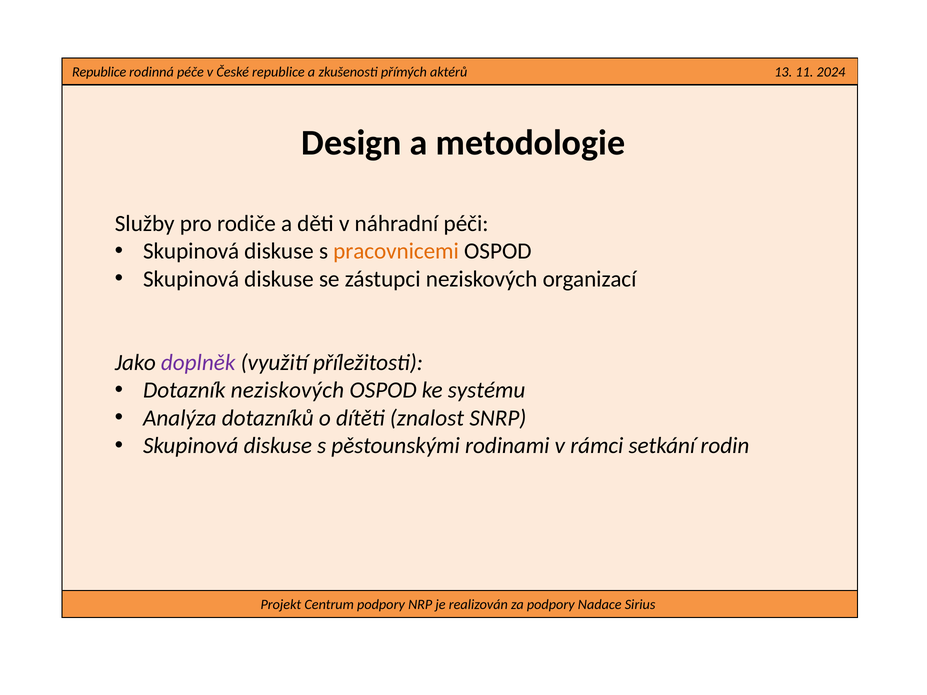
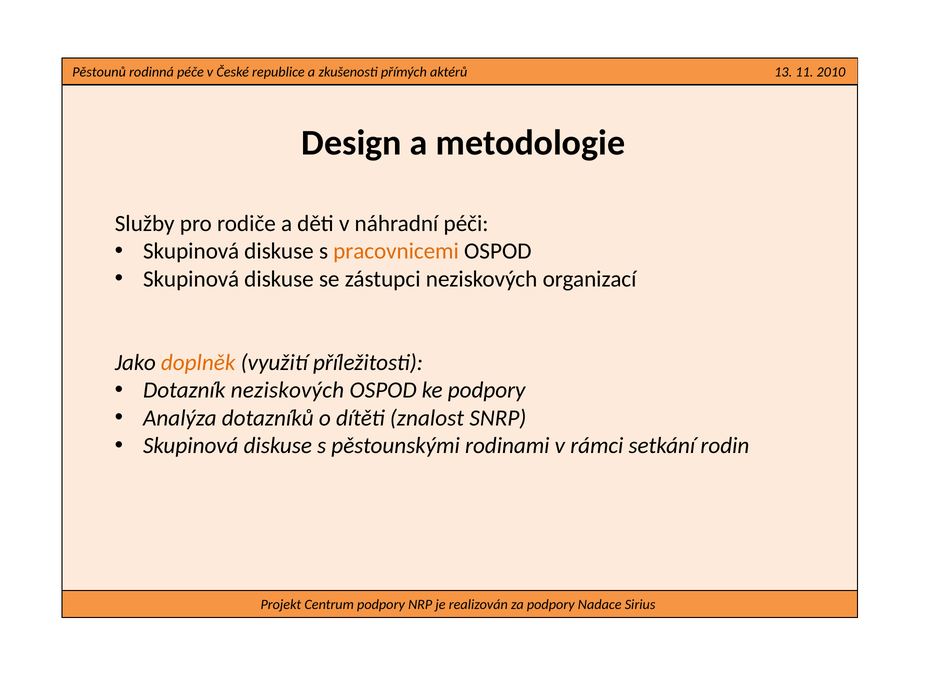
Republice: Republice -> Pěstounů (99, 72)
2024: 2024 -> 2010 (831, 72)
doplněk colour: purple -> orange (198, 363)
ke systému: systému -> podpory (487, 390)
